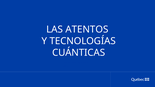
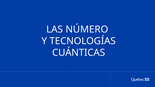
ATENTOS: ATENTOS -> NÚMERO (87, 29)
